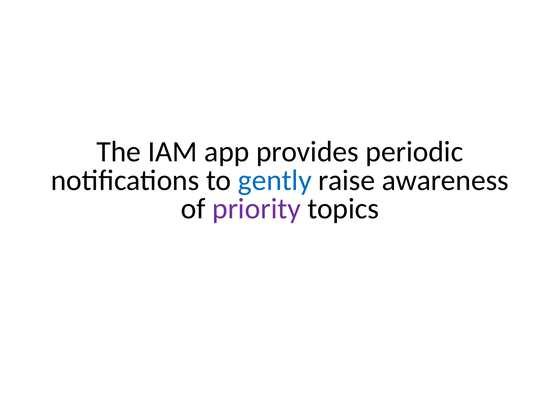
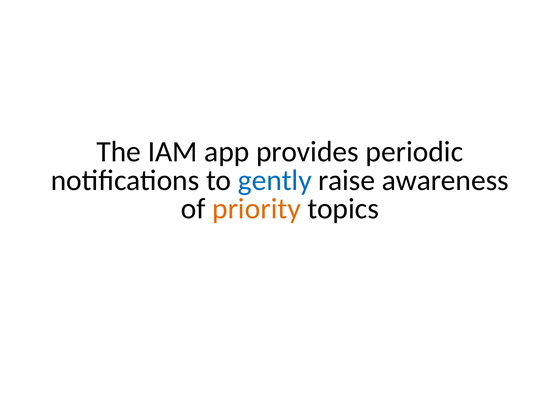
priority colour: purple -> orange (256, 209)
